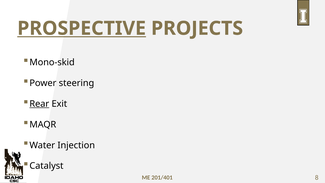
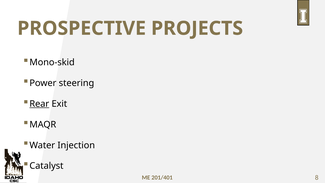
PROSPECTIVE underline: present -> none (82, 28)
